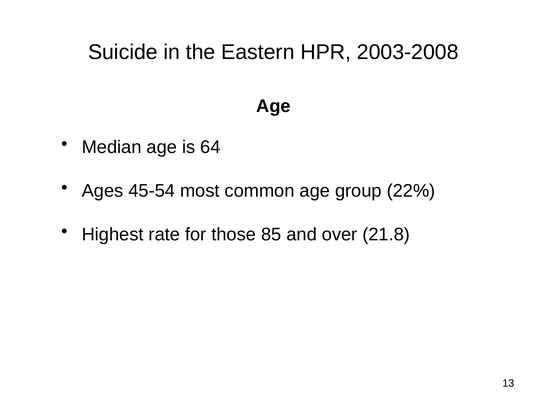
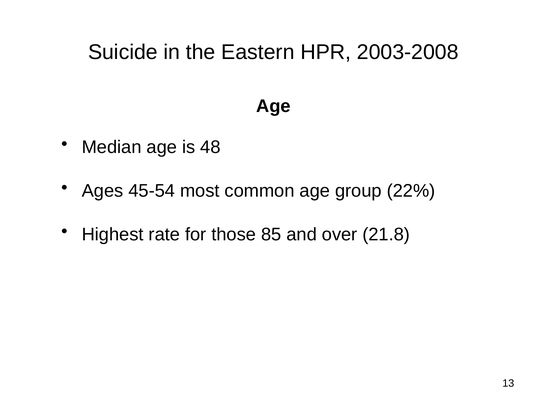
64: 64 -> 48 (210, 147)
